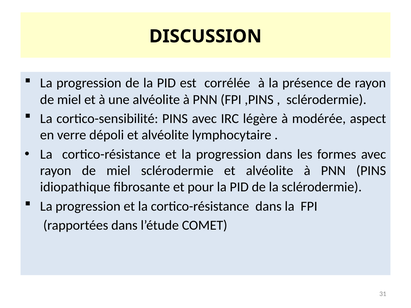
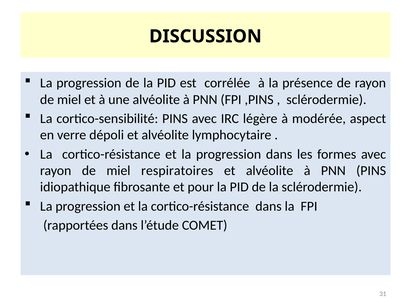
miel sclérodermie: sclérodermie -> respiratoires (177, 171)
